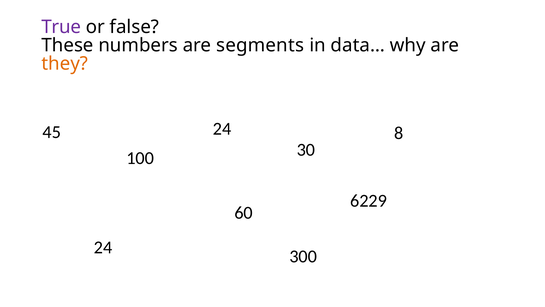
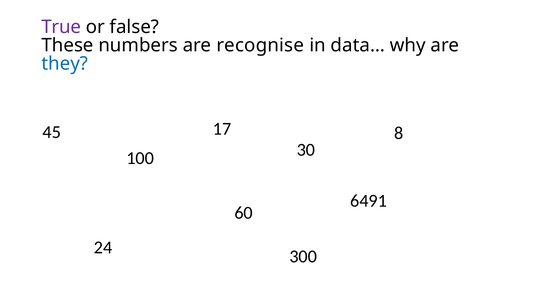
segments: segments -> recognise (260, 45)
they colour: orange -> blue (65, 63)
45 24: 24 -> 17 (222, 129)
6229: 6229 -> 6491 (369, 200)
